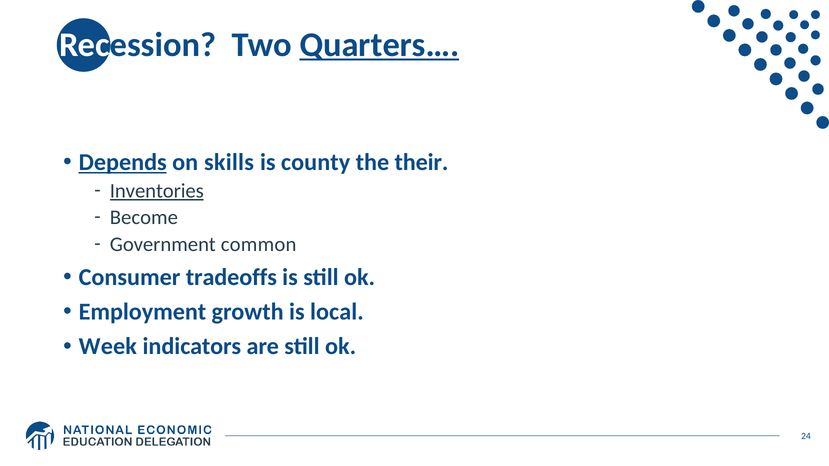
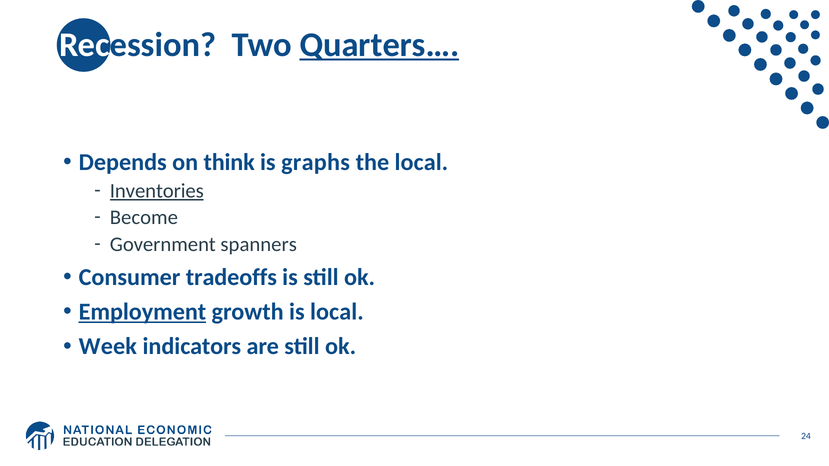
Depends underline: present -> none (123, 162)
skills: skills -> think (229, 162)
county: county -> graphs (316, 162)
the their: their -> local (421, 162)
common: common -> spanners (259, 244)
Employment underline: none -> present (142, 312)
